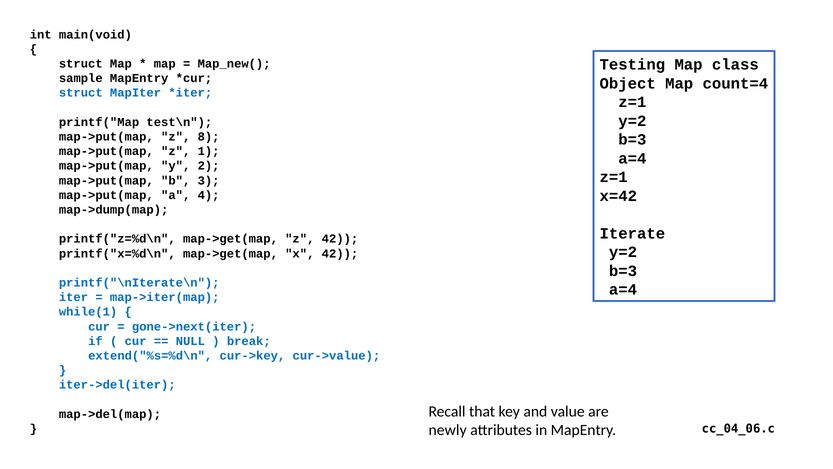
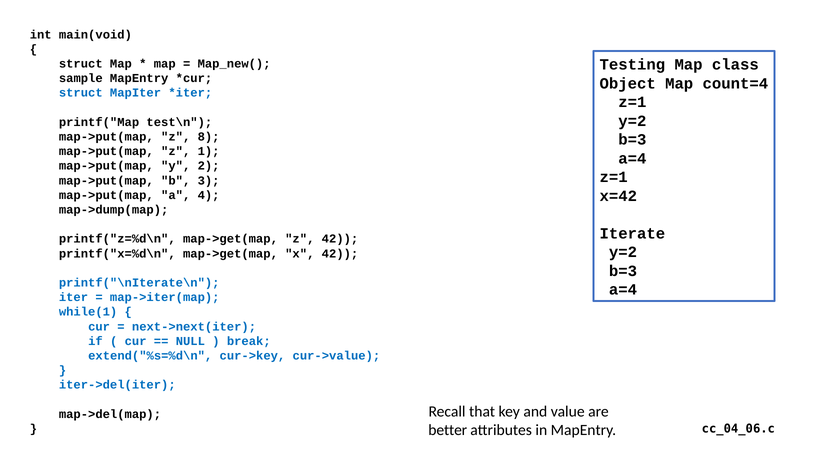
gone->next(iter: gone->next(iter -> next->next(iter (194, 326)
newly: newly -> better (448, 430)
